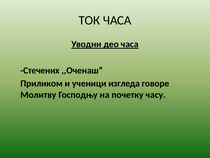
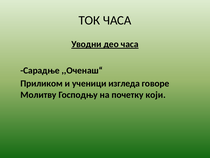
Стечених: Стечених -> Сарадње (40, 70)
часу: часу -> који (156, 94)
